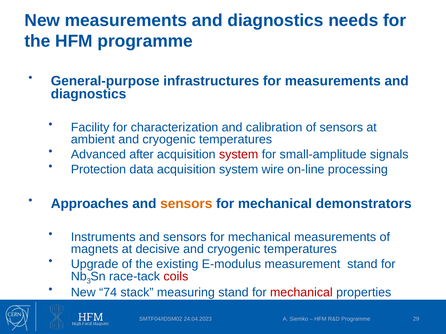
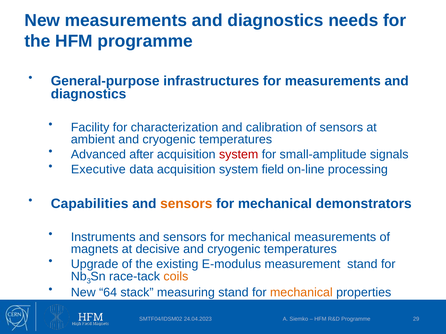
Protection: Protection -> Executive (98, 170)
wire: wire -> field (273, 170)
Approaches: Approaches -> Capabilities (90, 204)
coils colour: red -> orange (176, 277)
74: 74 -> 64 (108, 293)
mechanical colour: red -> orange (301, 293)
